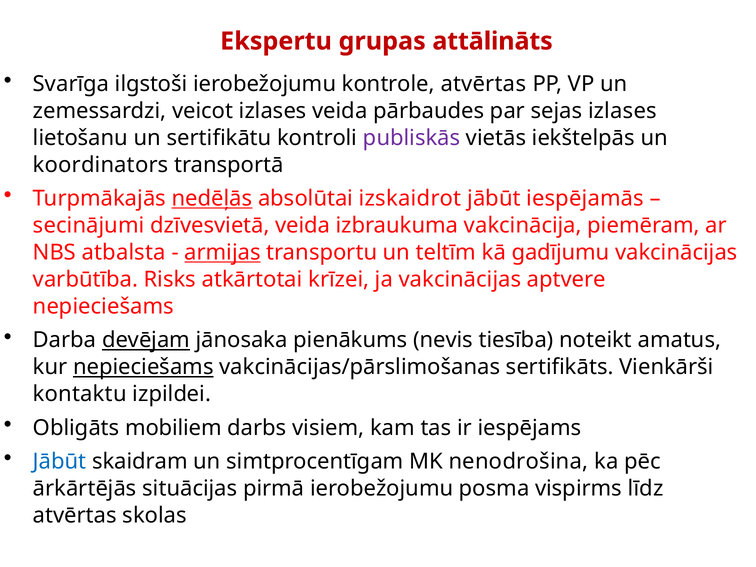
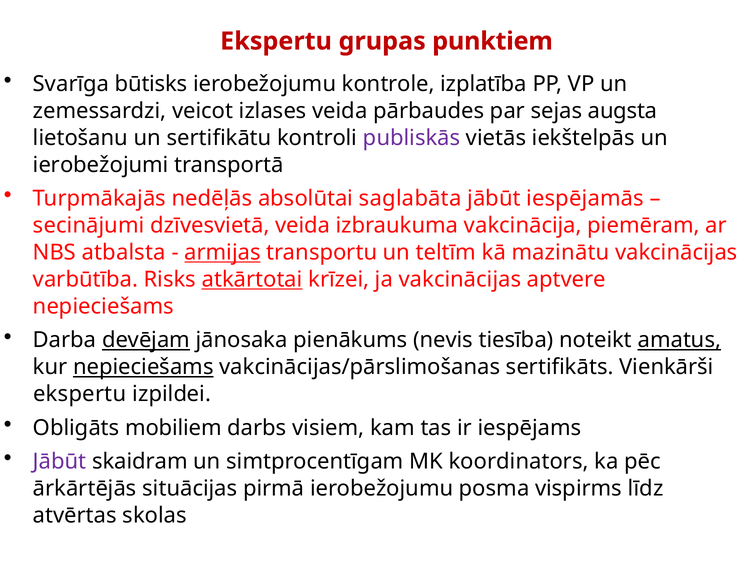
attālināts: attālināts -> punktiem (493, 41)
ilgstoši: ilgstoši -> būtisks (151, 84)
kontrole atvērtas: atvērtas -> izplatība (484, 84)
sejas izlases: izlases -> augsta (623, 111)
koordinators: koordinators -> ierobežojumi (101, 165)
nedēļās underline: present -> none (212, 199)
izskaidrot: izskaidrot -> saglabāta (410, 199)
gadījumu: gadījumu -> mazinātu (560, 253)
atkārtotai underline: none -> present (252, 280)
amatus underline: none -> present (679, 340)
kontaktu: kontaktu -> ekspertu (80, 394)
Jābūt colour: blue -> purple (60, 461)
nenodrošina: nenodrošina -> koordinators (519, 461)
